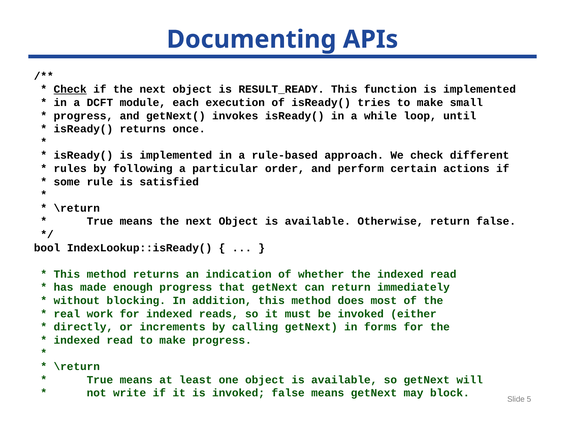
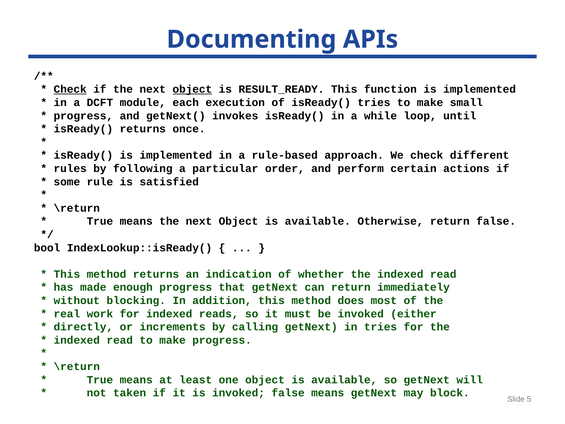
object underline: none -> present (192, 89)
in forms: forms -> tries (381, 327)
write: write -> taken (130, 393)
